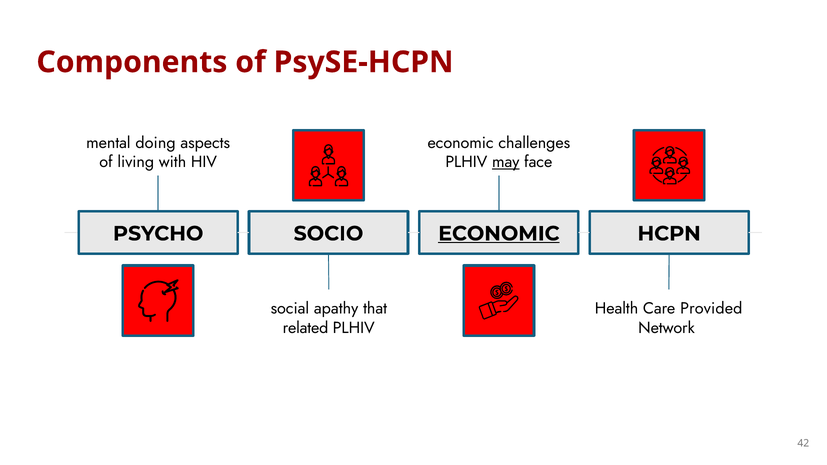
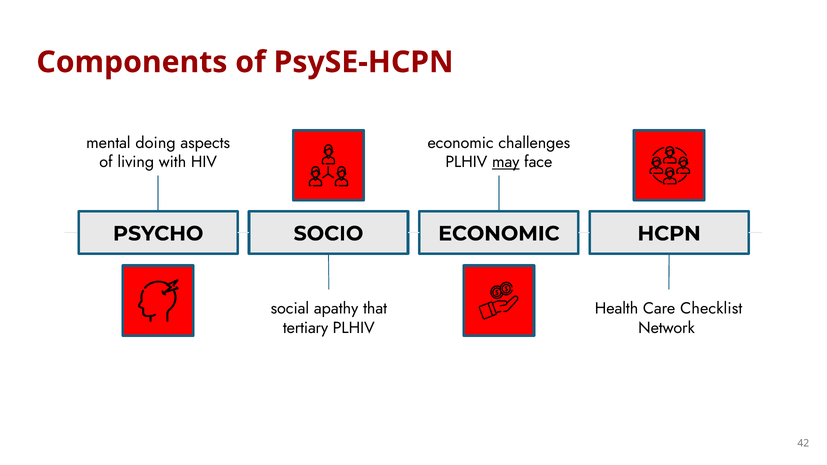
ECONOMIC underline: present -> none (499, 234)
Provided: Provided -> Checklist (711, 309)
related: related -> tertiary (306, 328)
